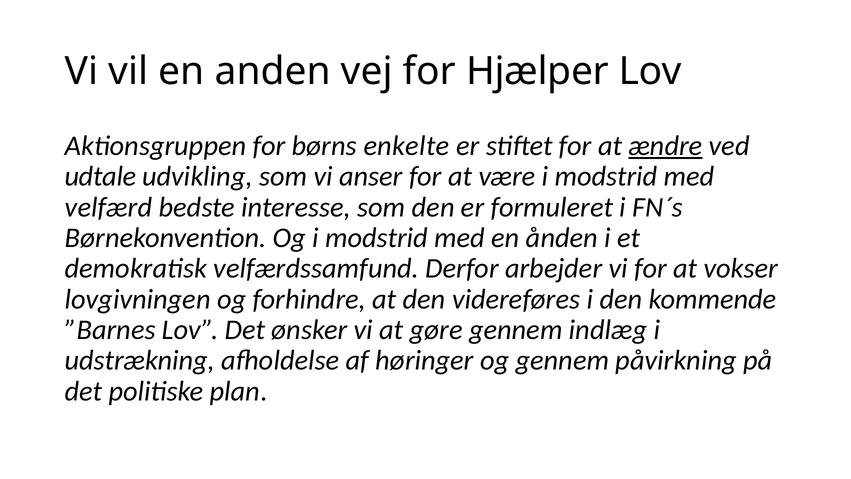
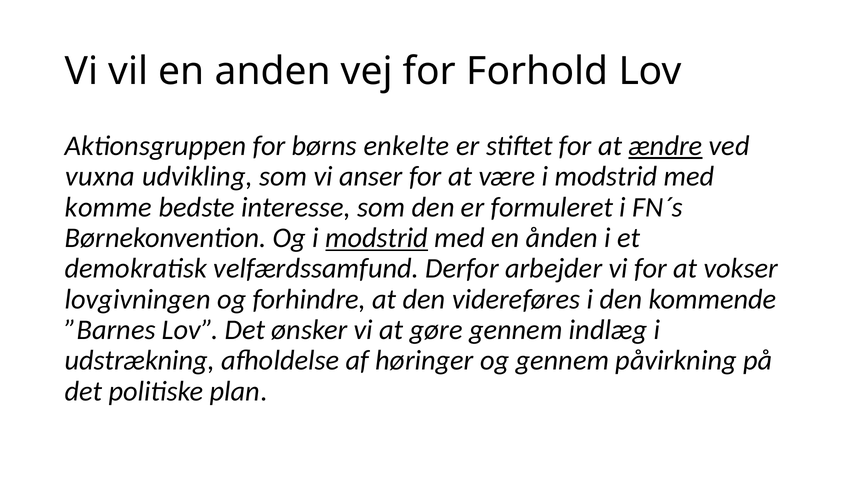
Hjælper: Hjælper -> Forhold (537, 71)
udtale: udtale -> vuxna (100, 176)
velfærd: velfærd -> komme (108, 207)
modstrid underline: none -> present (377, 238)
